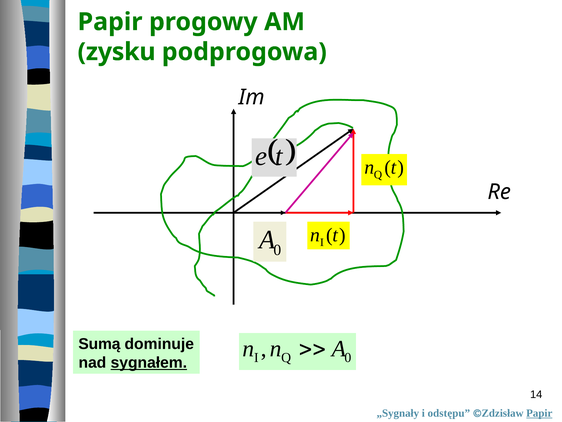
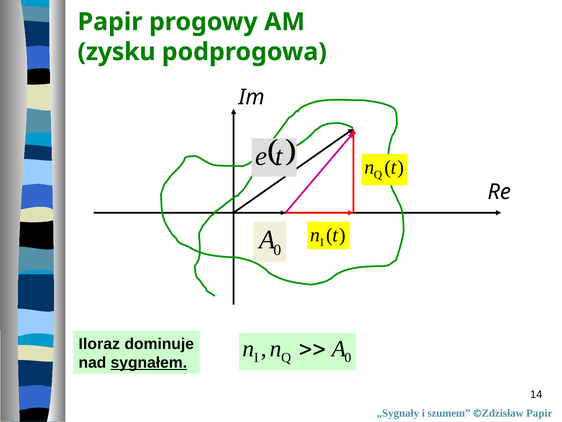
Sumą: Sumą -> Iloraz (99, 344)
odstępu: odstępu -> szumem (449, 413)
Papir underline: present -> none (539, 413)
